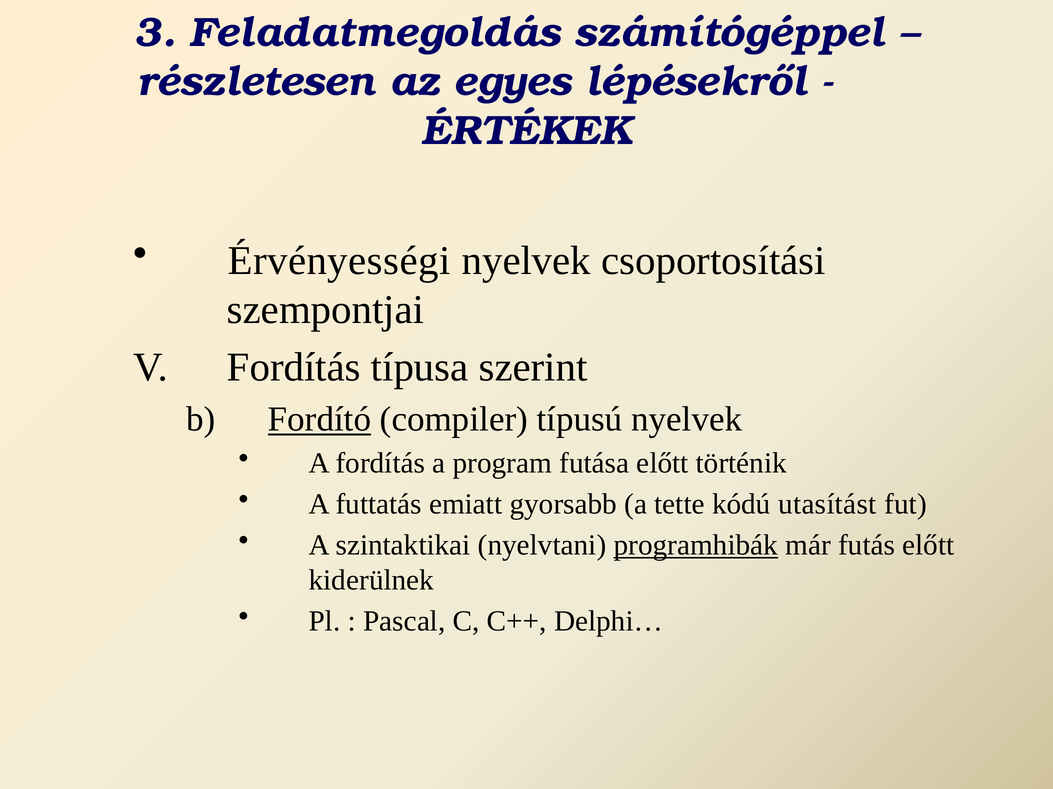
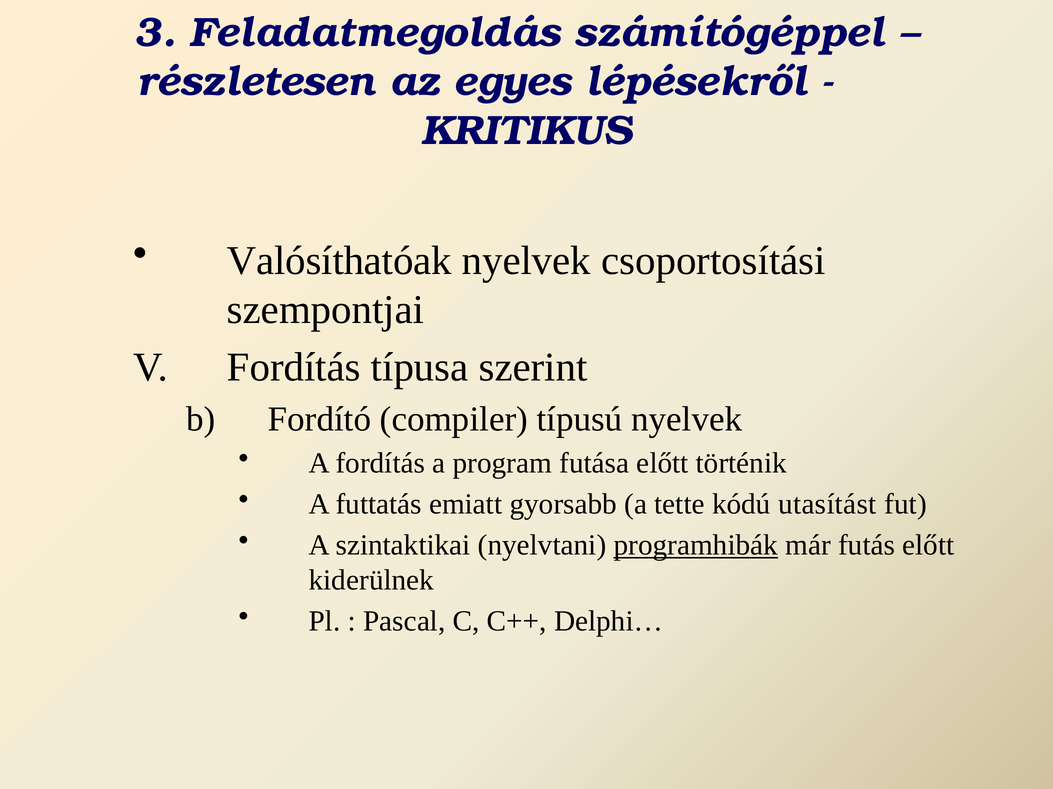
ÉRTÉKEK: ÉRTÉKEK -> KRITIKUS (527, 131)
Érvényességi: Érvényességi -> Valósíthatóak (339, 261)
Fordító underline: present -> none (320, 420)
